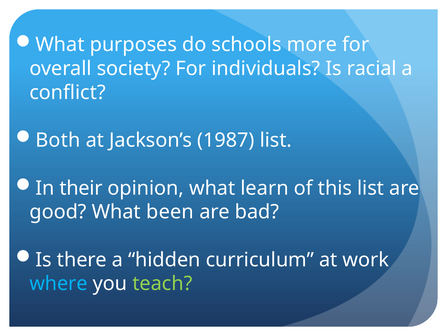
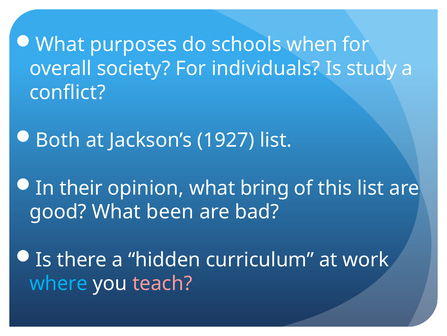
more: more -> when (312, 45)
racial: racial -> study (372, 68)
1987: 1987 -> 1927 (226, 140)
learn: learn -> bring (265, 188)
teach colour: light green -> pink (162, 283)
